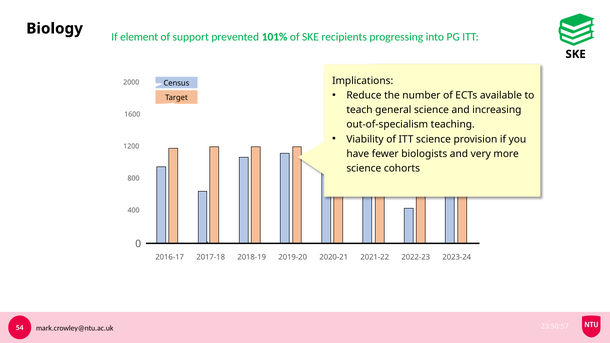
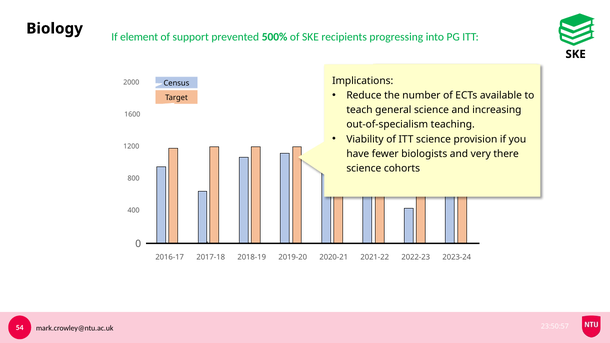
101%: 101% -> 500% (275, 37)
more: more -> there (506, 154)
